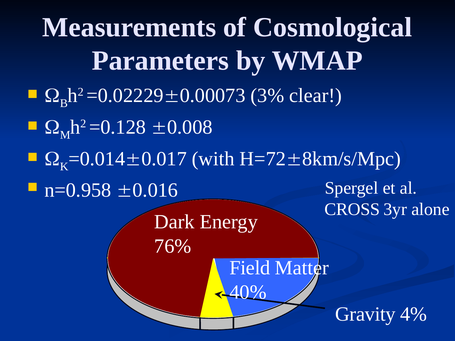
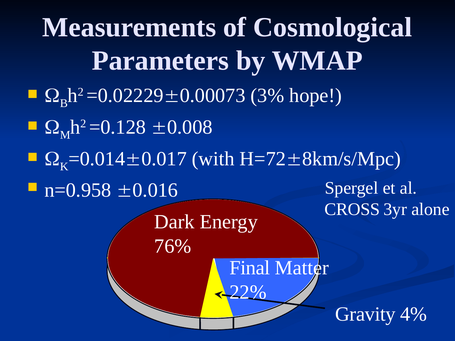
clear: clear -> hope (316, 95)
Field: Field -> Final (250, 268)
40%: 40% -> 22% (248, 292)
